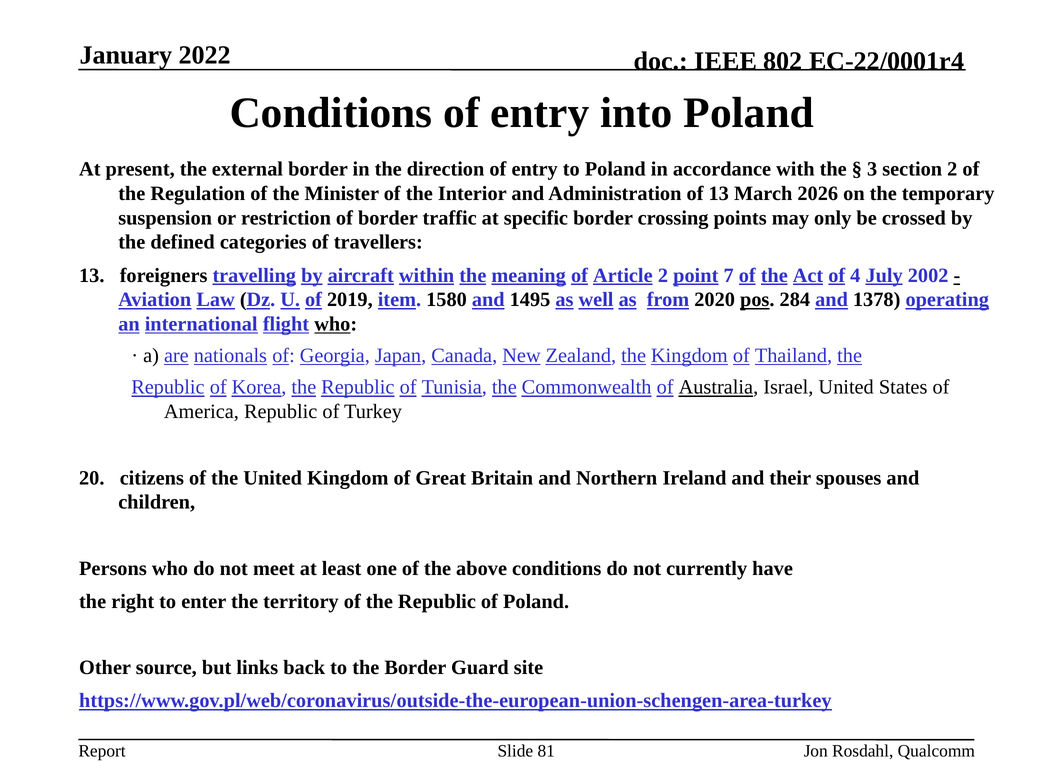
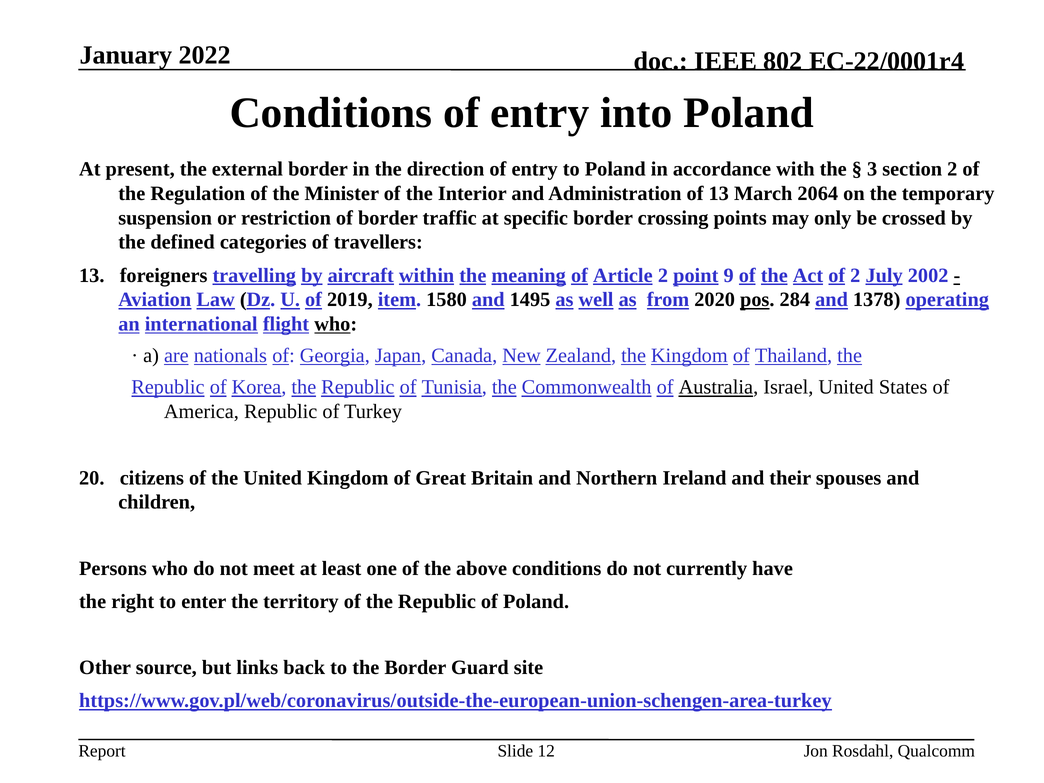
2026: 2026 -> 2064 (818, 193)
7: 7 -> 9 (729, 275)
of 4: 4 -> 2 (855, 275)
81: 81 -> 12 (546, 751)
